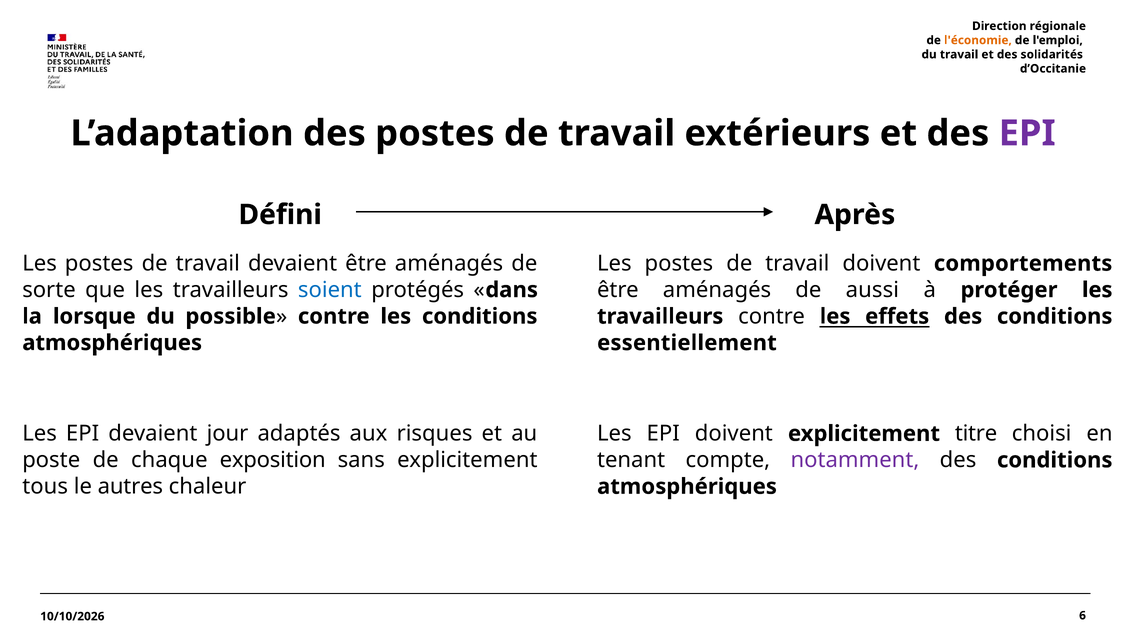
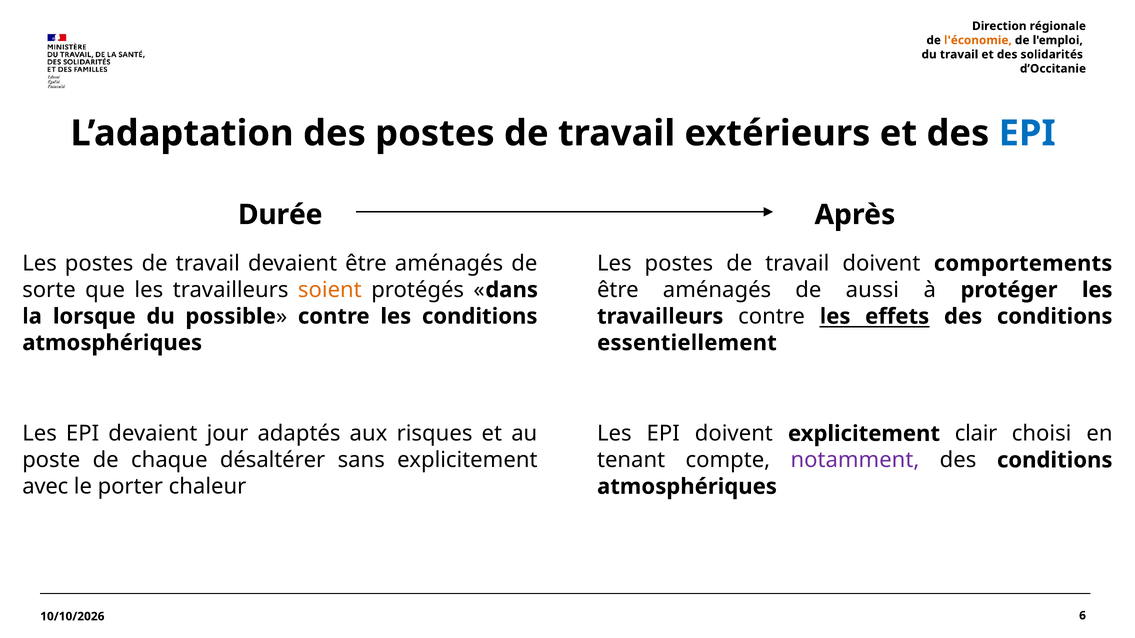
EPI colour: purple -> blue (1027, 133)
Défini: Défini -> Durée (280, 215)
soient colour: blue -> orange (330, 290)
titre: titre -> clair (976, 434)
exposition: exposition -> désaltérer (273, 460)
tous: tous -> avec (45, 487)
autres: autres -> porter (130, 487)
